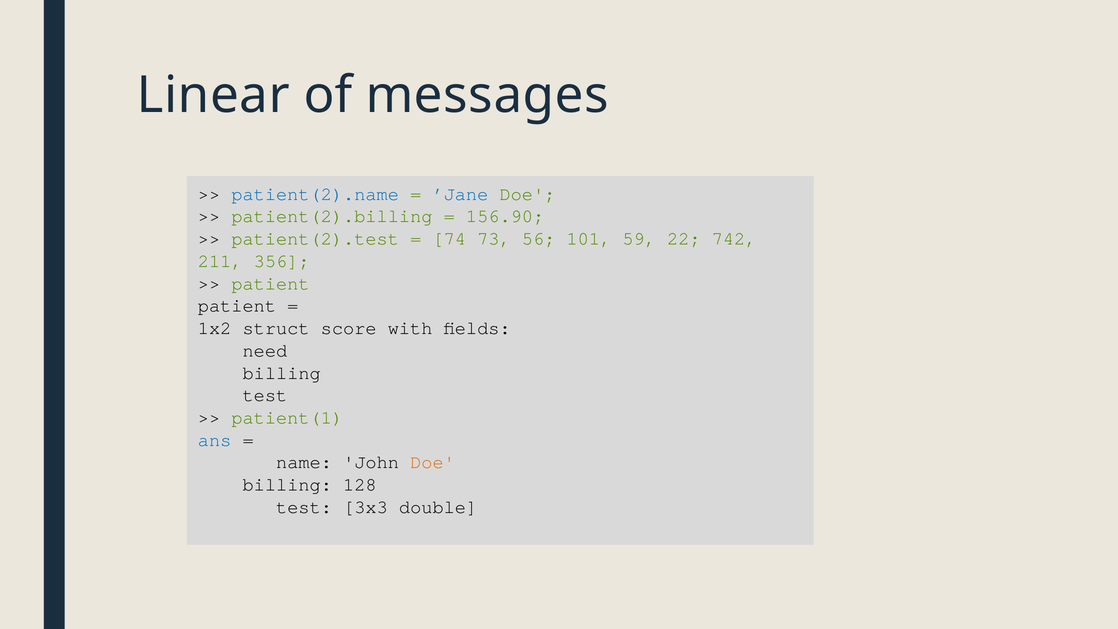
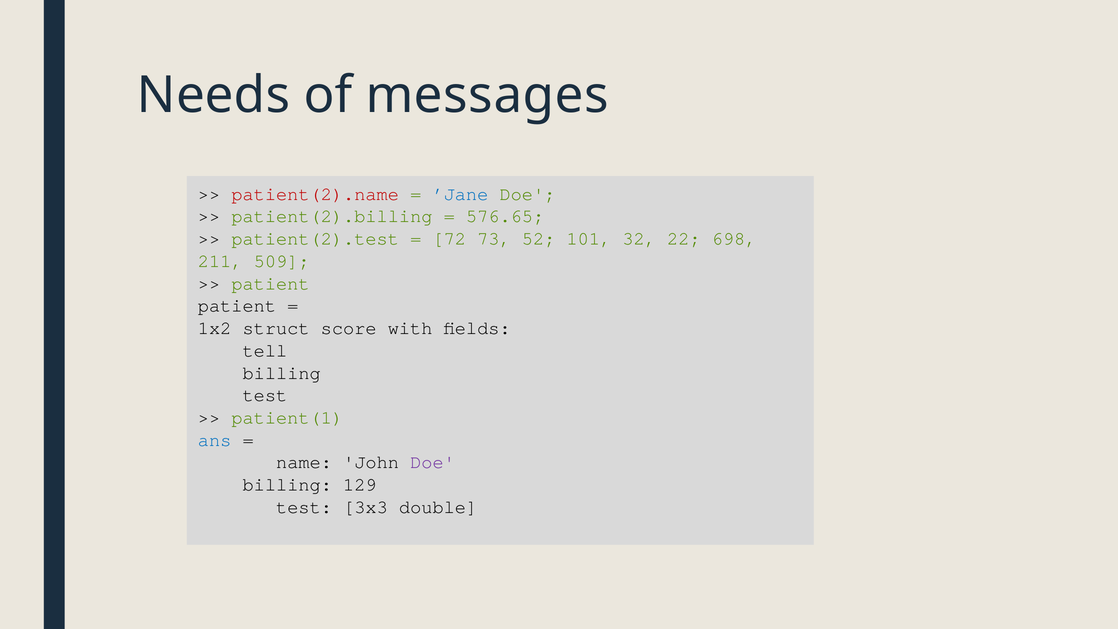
Linear: Linear -> Needs (214, 95)
patient(2).name colour: blue -> red (315, 194)
156.90: 156.90 -> 576.65 (505, 216)
74: 74 -> 72 (449, 239)
56: 56 -> 52 (539, 239)
59: 59 -> 32 (639, 239)
742: 742 -> 698 (734, 239)
356: 356 -> 509 (282, 261)
need: need -> tell (265, 350)
Doe colour: orange -> purple (433, 462)
128: 128 -> 129 (360, 485)
